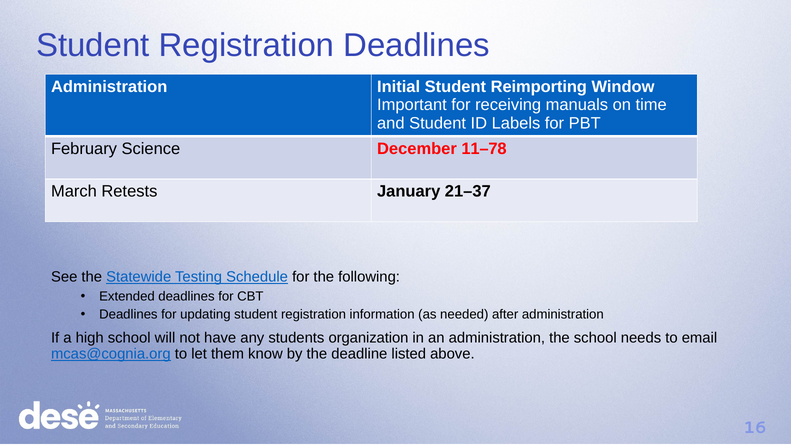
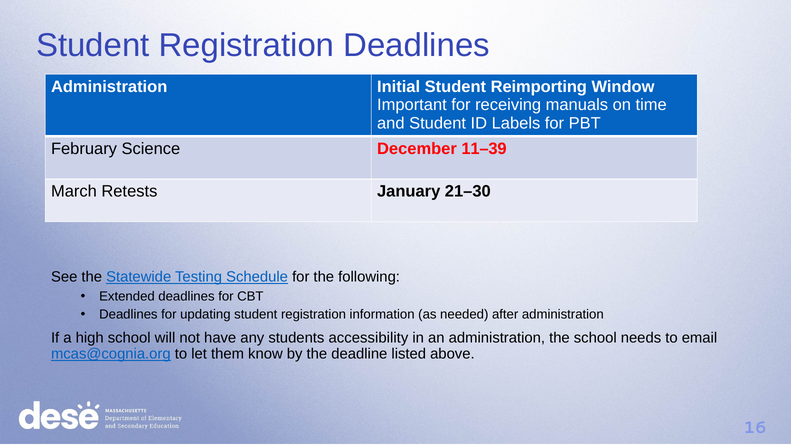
11–78: 11–78 -> 11–39 (484, 149)
21–37: 21–37 -> 21–30 (468, 191)
organization: organization -> accessibility (368, 338)
